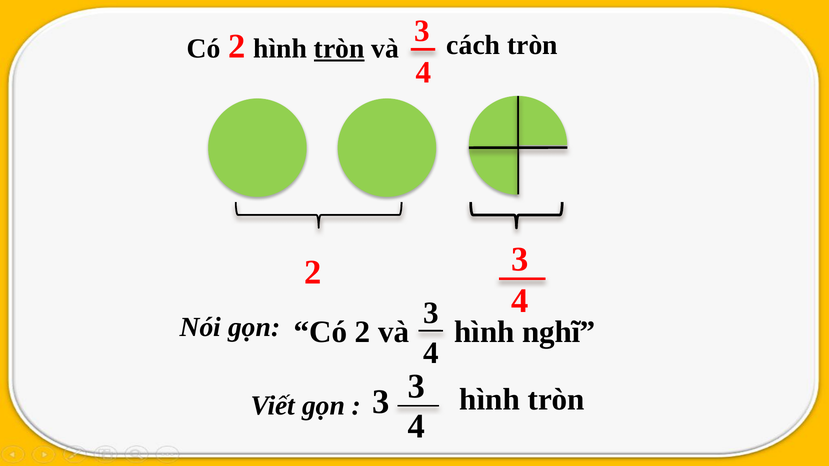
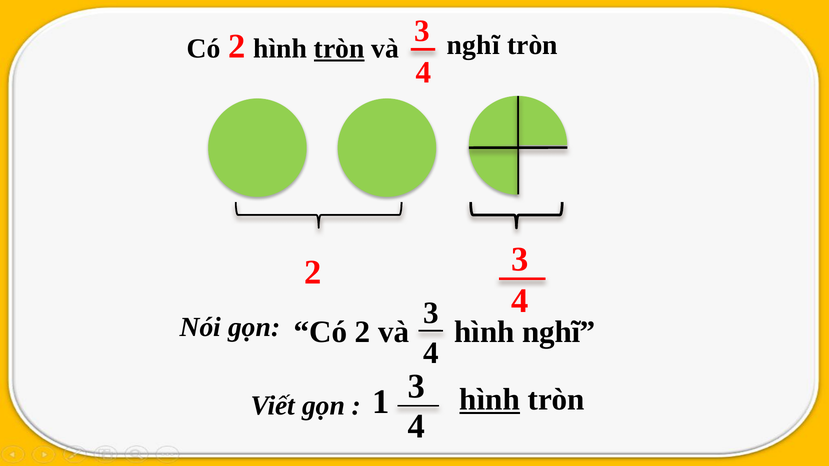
cách: cách -> nghĩ (473, 45)
hình underline: none -> present (490, 400)
3: 3 -> 1 (381, 402)
